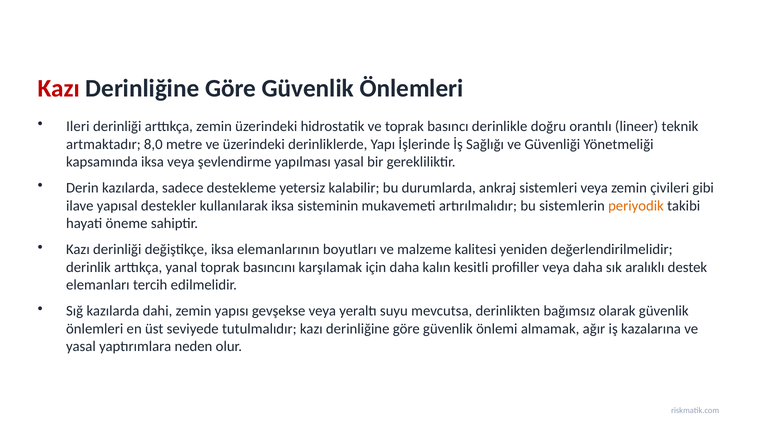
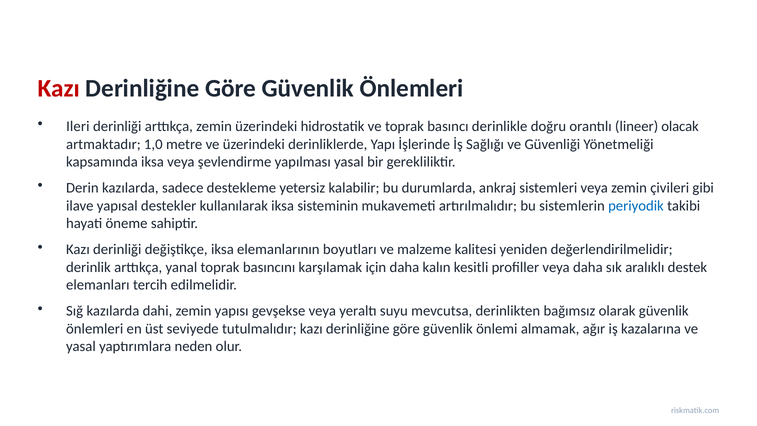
teknik: teknik -> olacak (680, 126)
8,0: 8,0 -> 1,0 (153, 144)
periyodik colour: orange -> blue (636, 206)
